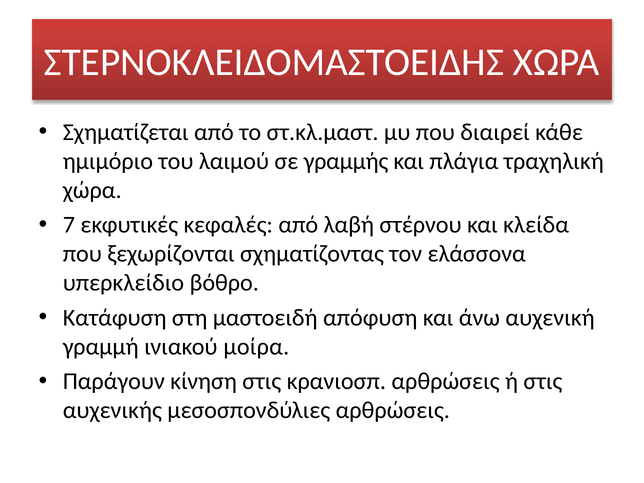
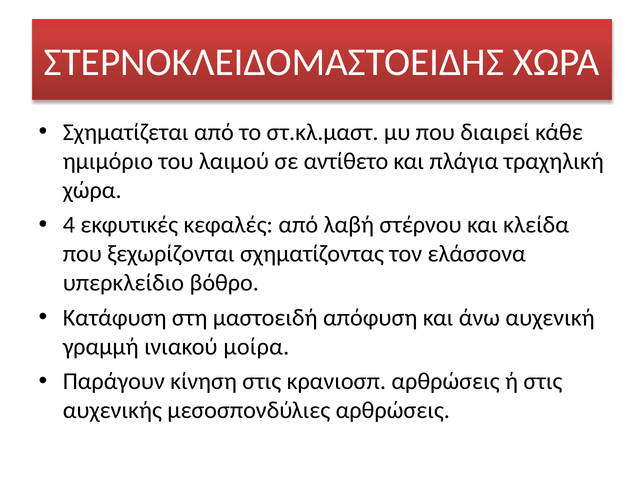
γραμμής: γραμμής -> αντίθετο (346, 161)
7: 7 -> 4 (69, 225)
